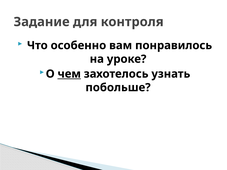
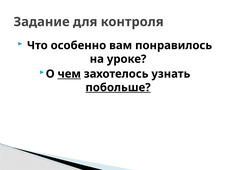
побольше underline: none -> present (118, 88)
